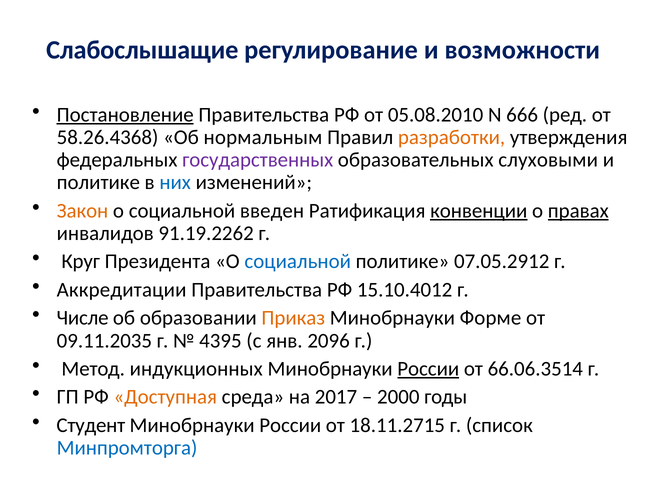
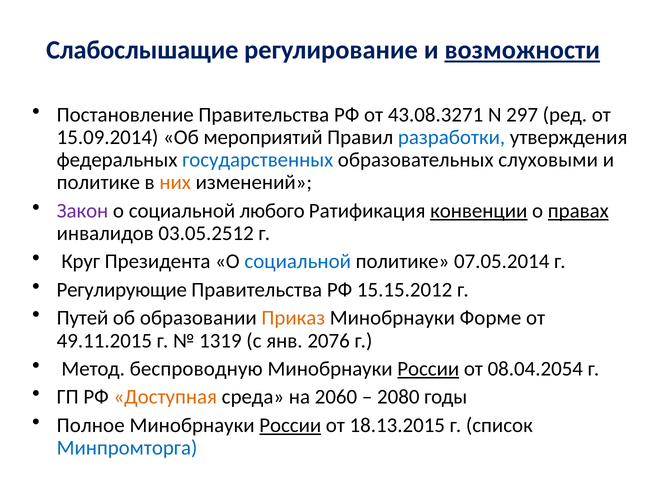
возможности underline: none -> present (522, 50)
Постановление underline: present -> none (125, 115)
05.08.2010: 05.08.2010 -> 43.08.3271 (436, 115)
666: 666 -> 297 (522, 115)
58.26.4368: 58.26.4368 -> 15.09.2014 (108, 137)
нормальным: нормальным -> мероприятий (263, 137)
разработки colour: orange -> blue (452, 137)
государственных colour: purple -> blue (258, 160)
них colour: blue -> orange (175, 182)
Закон colour: orange -> purple (82, 210)
введен: введен -> любого (272, 210)
91.19.2262: 91.19.2262 -> 03.05.2512 (206, 233)
07.05.2912: 07.05.2912 -> 07.05.2014 (502, 261)
Аккредитации: Аккредитации -> Регулирующие (122, 289)
15.10.4012: 15.10.4012 -> 15.15.2012 (405, 289)
Числе: Числе -> Путей (83, 318)
09.11.2035: 09.11.2035 -> 49.11.2015 (104, 340)
4395: 4395 -> 1319 (220, 340)
2096: 2096 -> 2076 (329, 340)
индукционных: индукционных -> беспроводную (196, 368)
66.06.3514: 66.06.3514 -> 08.04.2054 (535, 368)
2017: 2017 -> 2060 (336, 396)
2000: 2000 -> 2080 (398, 396)
Студент: Студент -> Полное (91, 425)
России underline: none -> present (290, 425)
18.11.2715: 18.11.2715 -> 18.13.2015 (397, 425)
